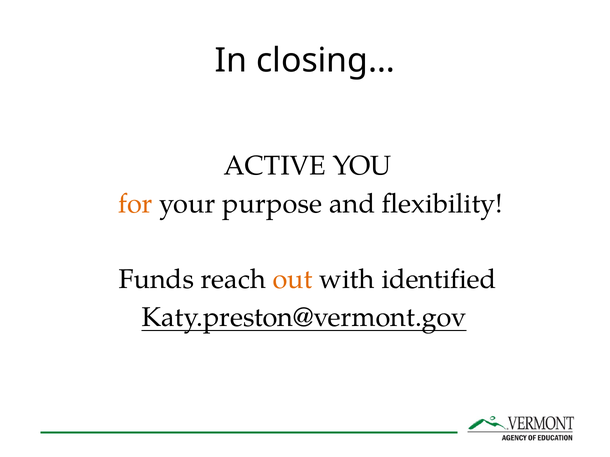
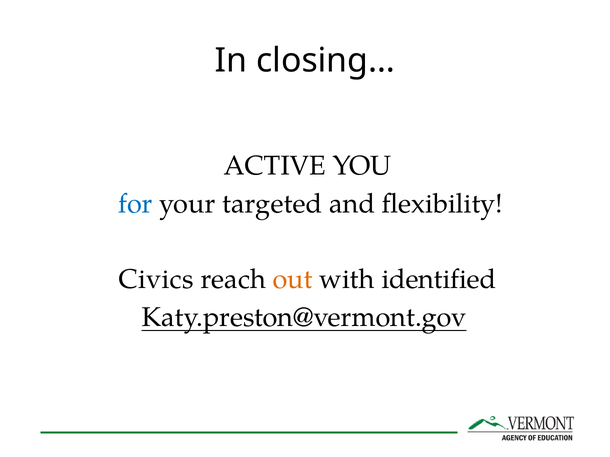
for colour: orange -> blue (136, 204)
purpose: purpose -> targeted (272, 204)
Funds: Funds -> Civics (156, 280)
